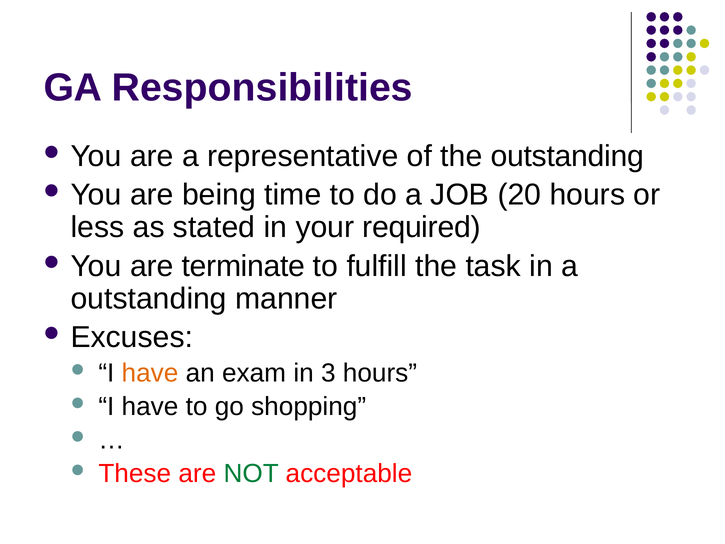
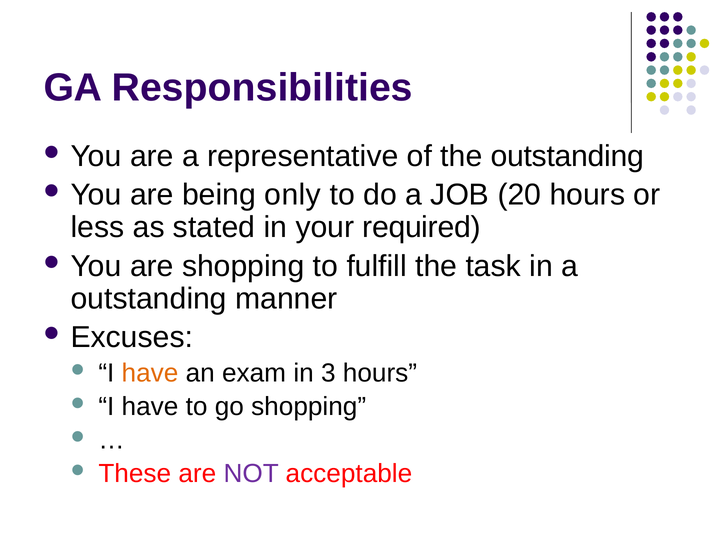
time: time -> only (293, 195)
are terminate: terminate -> shopping (243, 266)
NOT colour: green -> purple (251, 473)
